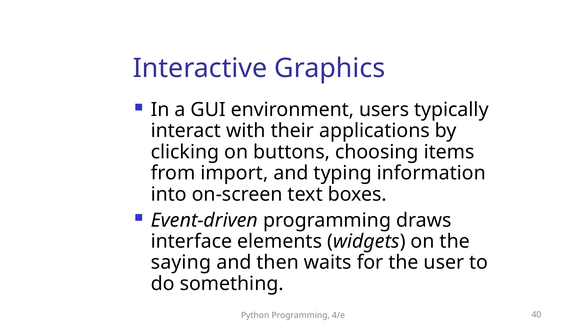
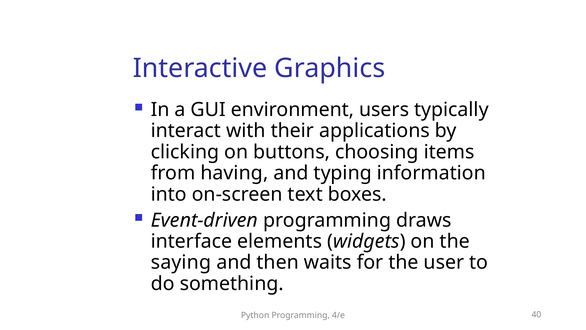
import: import -> having (234, 173)
